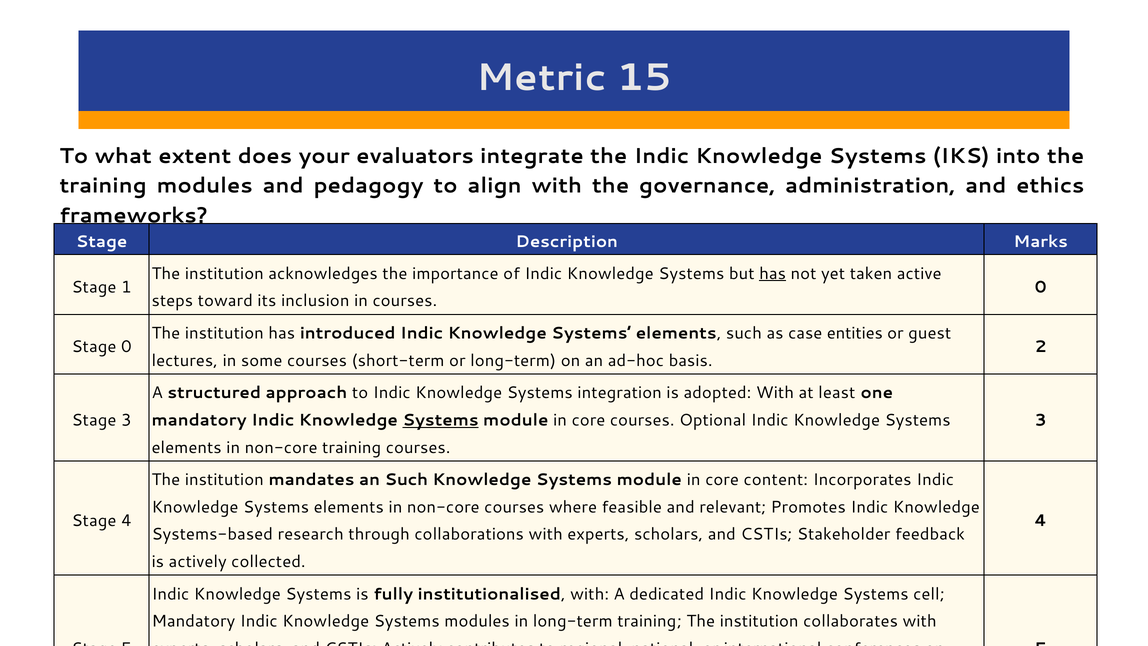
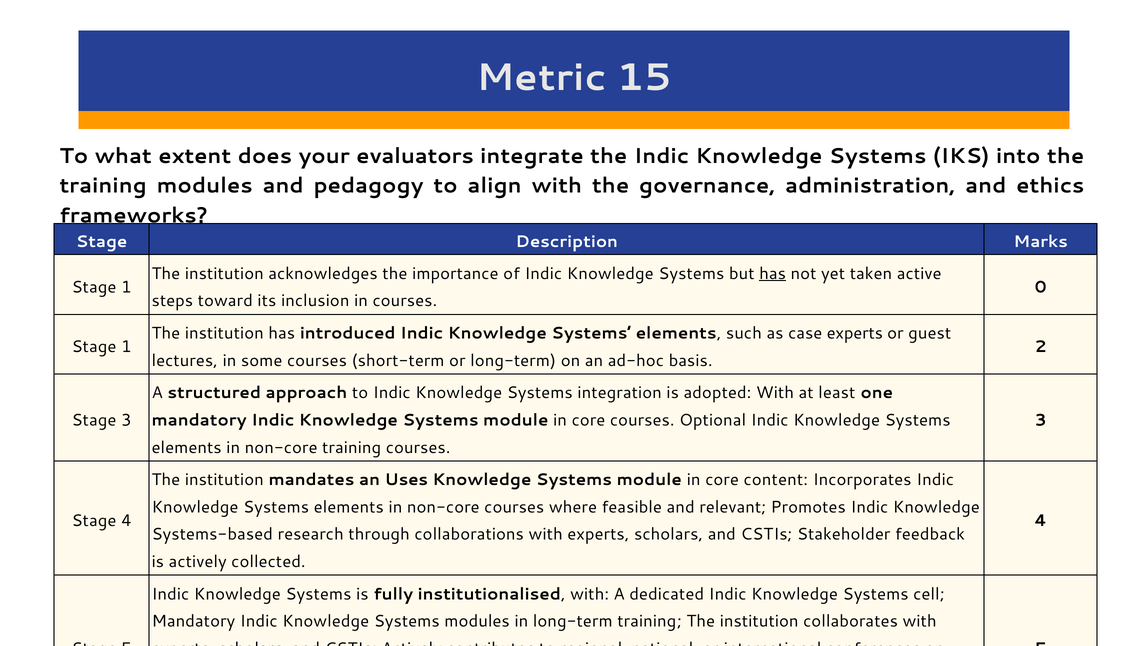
case entities: entities -> experts (855, 333)
0: 0 -> 1 (126, 347)
Systems underline: present -> none (441, 420)
an Such: Such -> Uses (406, 479)
